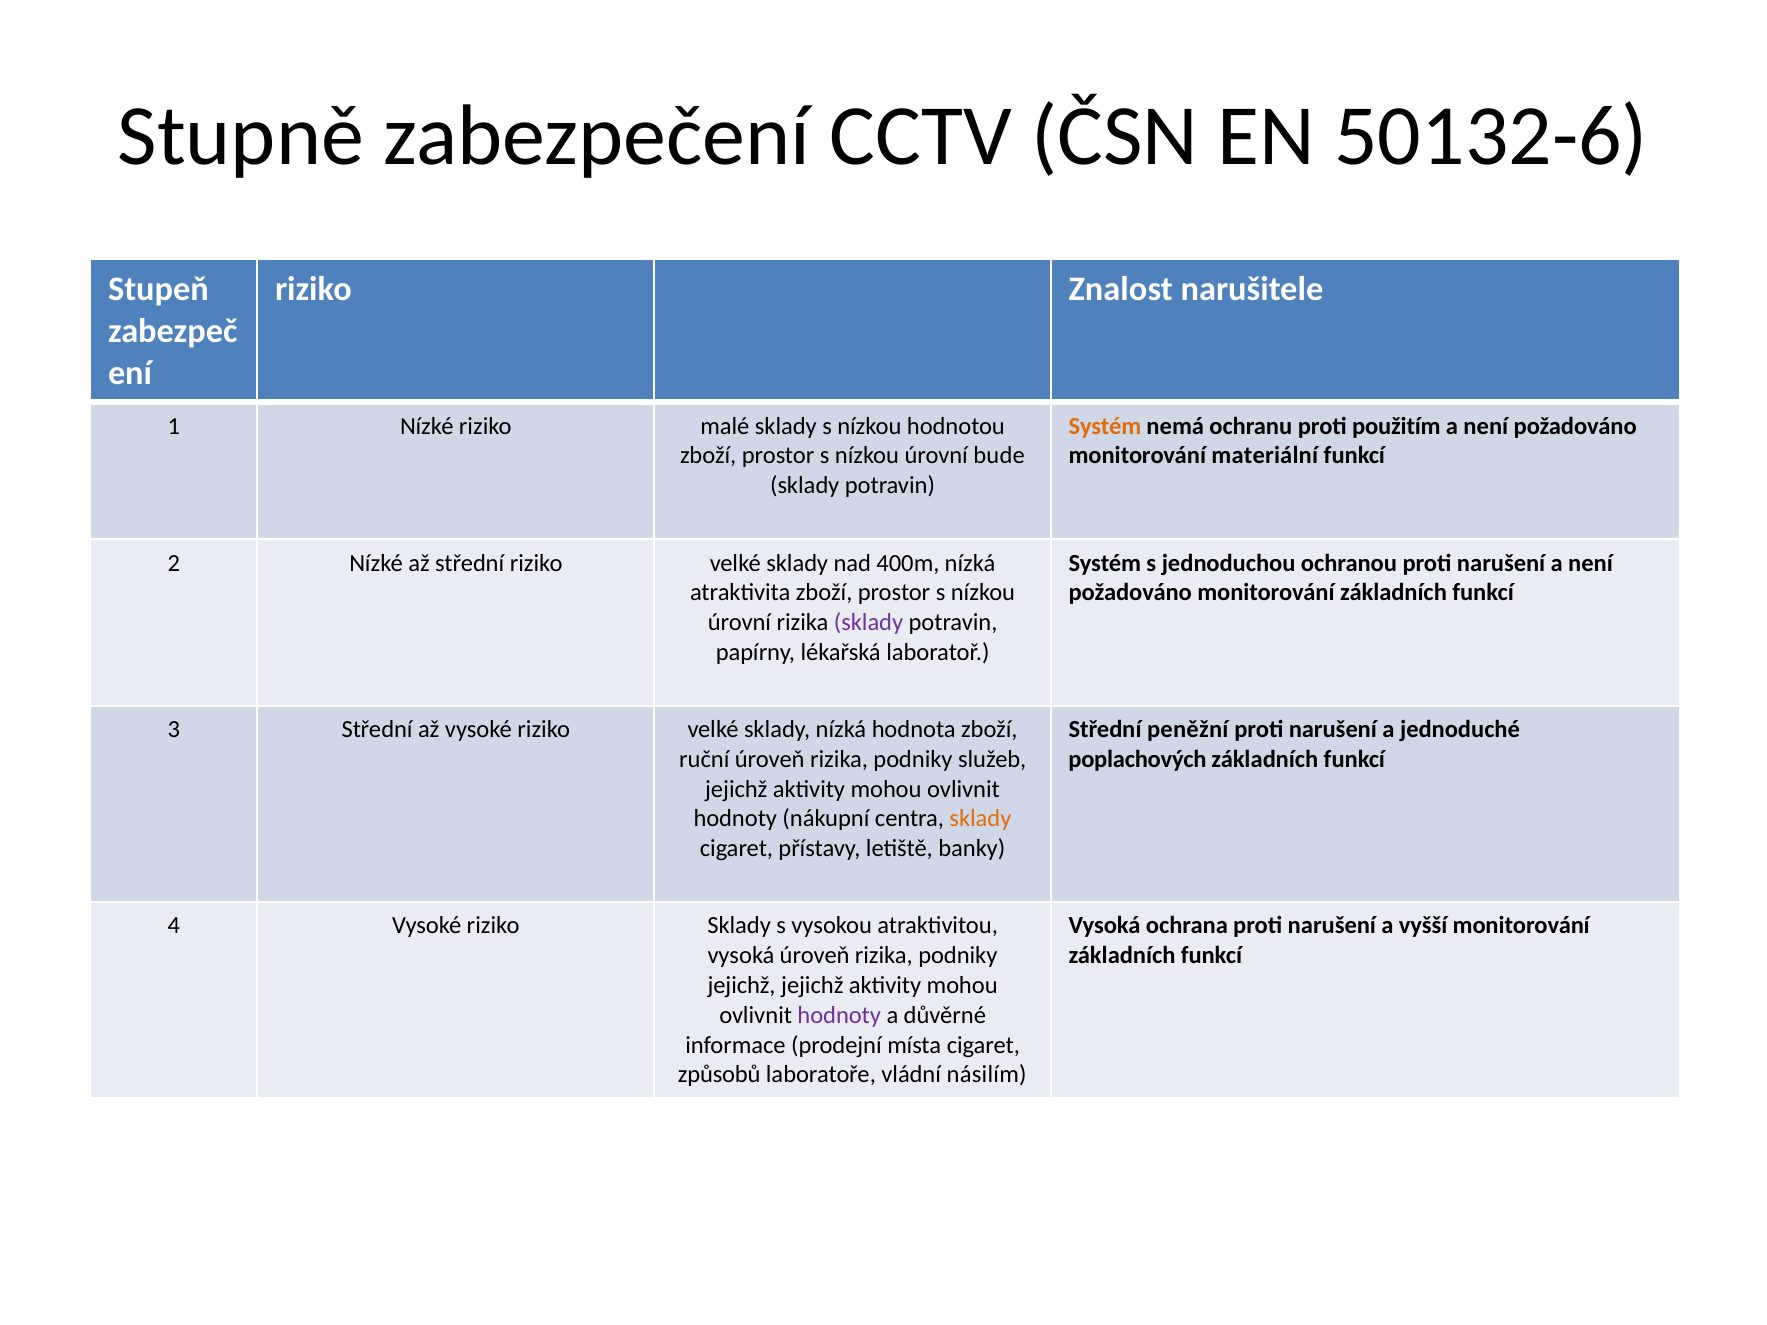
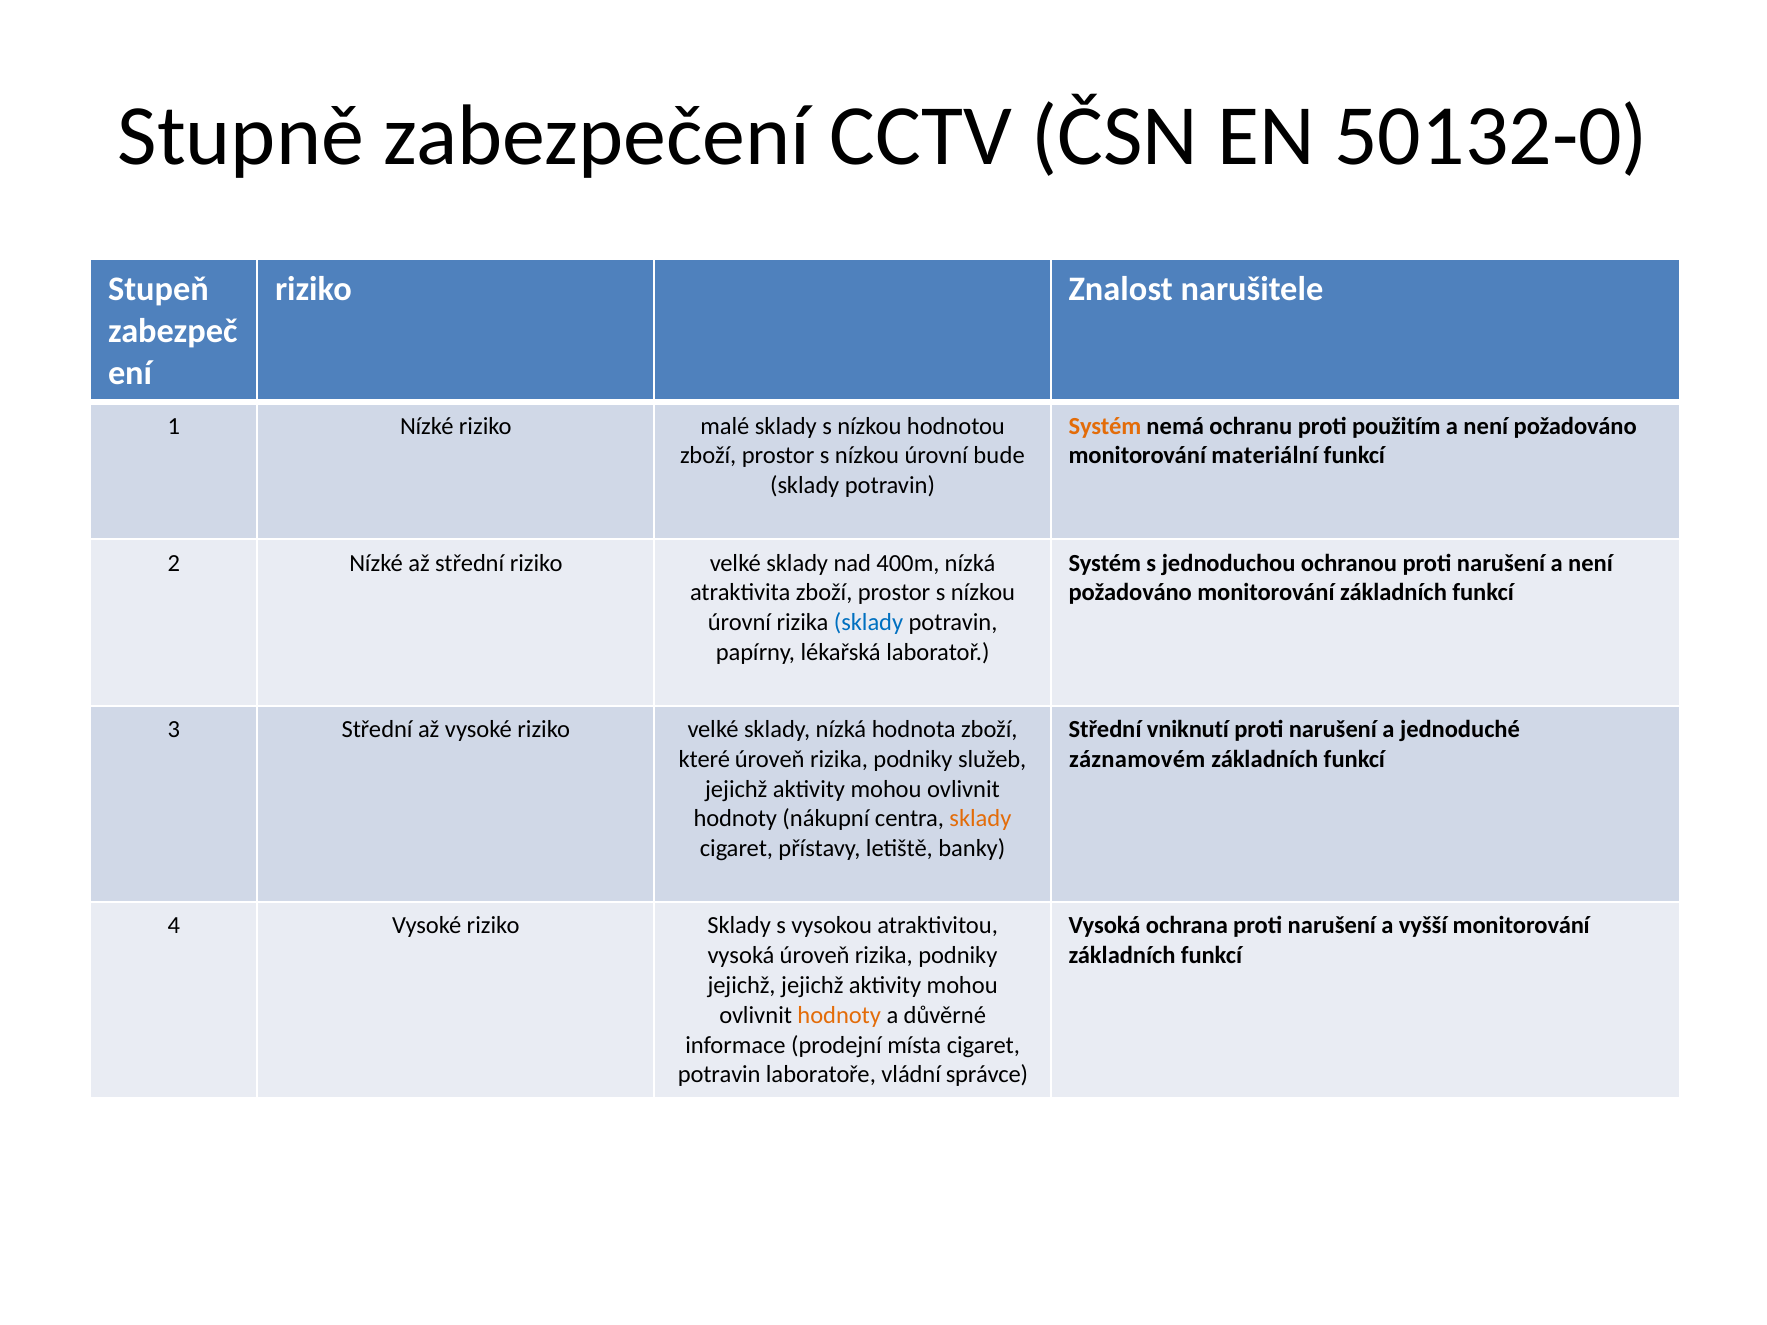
50132-6: 50132-6 -> 50132-0 (1491, 136)
sklady colour: purple -> blue (869, 623)
peněžní: peněžní -> vniknutí (1188, 730)
ruční: ruční -> které (704, 759)
poplachových: poplachových -> záznamovém (1137, 759)
hodnoty colour: purple -> orange (839, 1015)
způsobů: způsobů -> potravin (719, 1075)
násilím: násilím -> správce (987, 1075)
